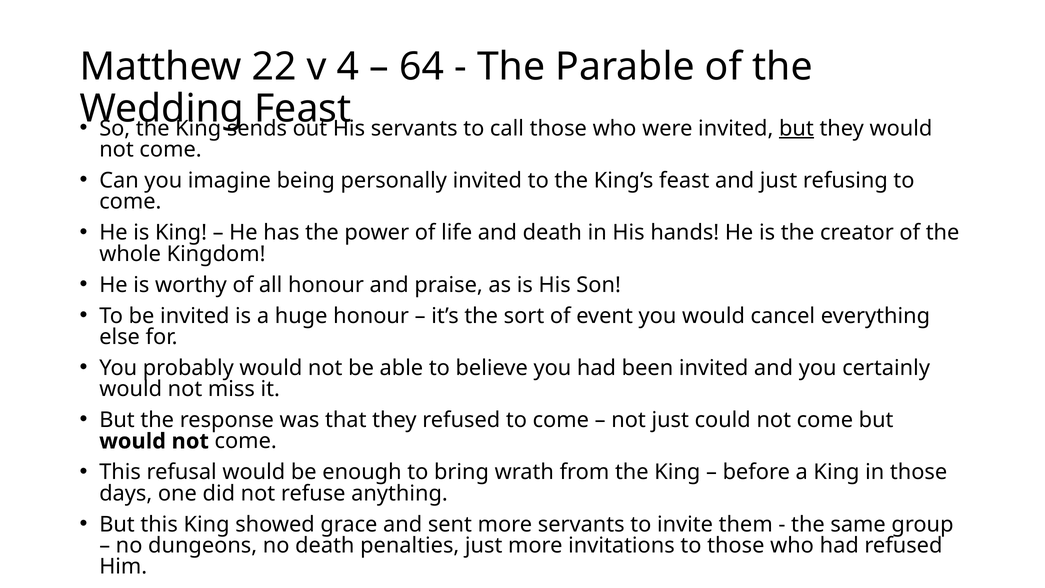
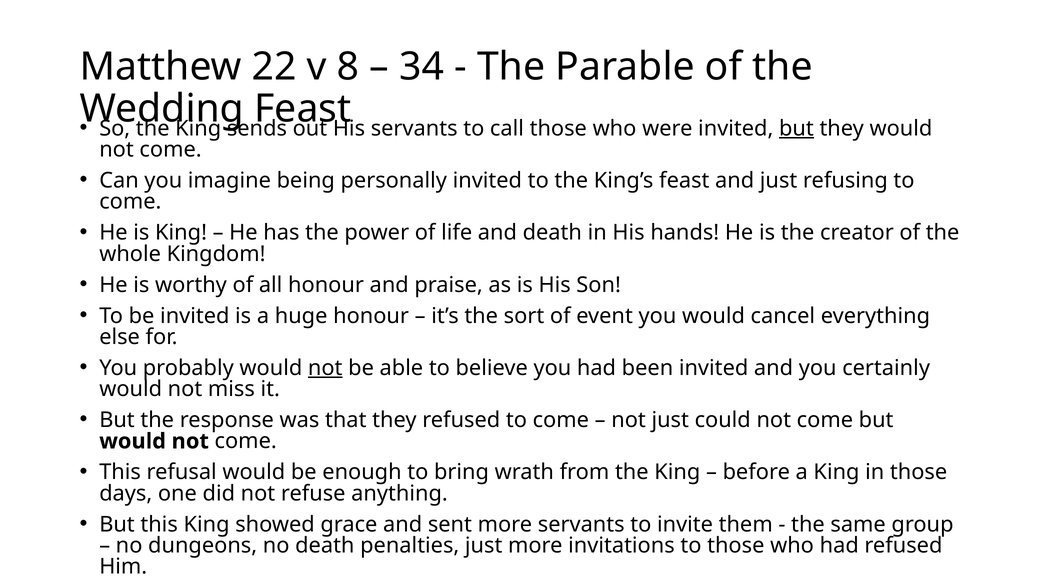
4: 4 -> 8 (348, 67)
64: 64 -> 34 (422, 67)
not underline: none -> present (325, 368)
